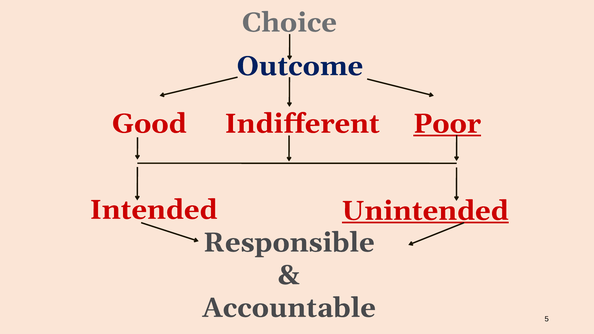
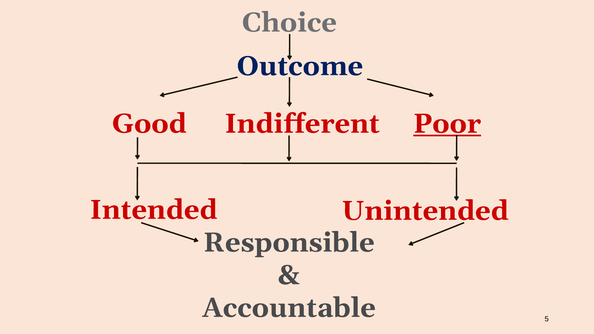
Unintended underline: present -> none (425, 211)
